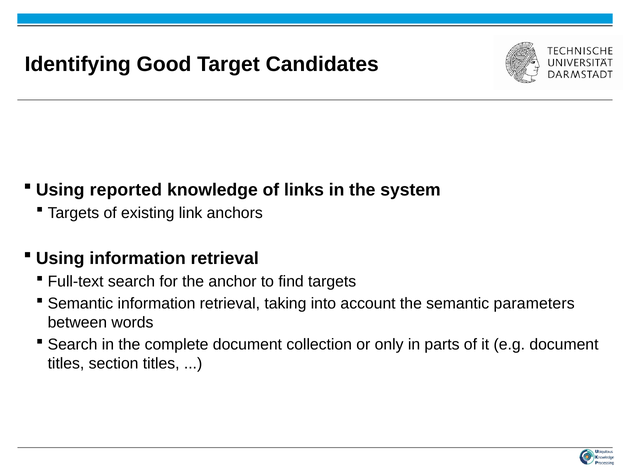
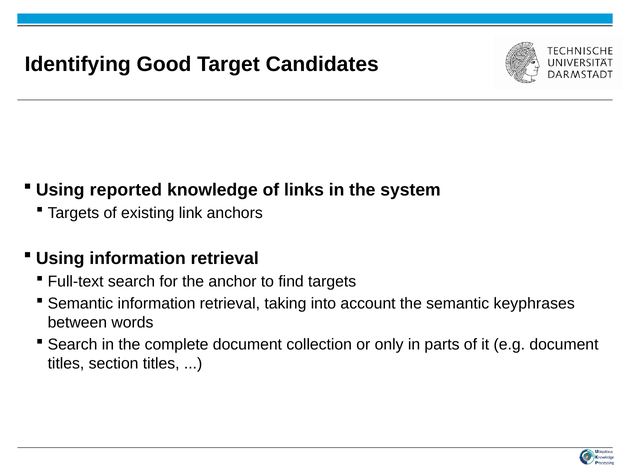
parameters: parameters -> keyphrases (534, 303)
